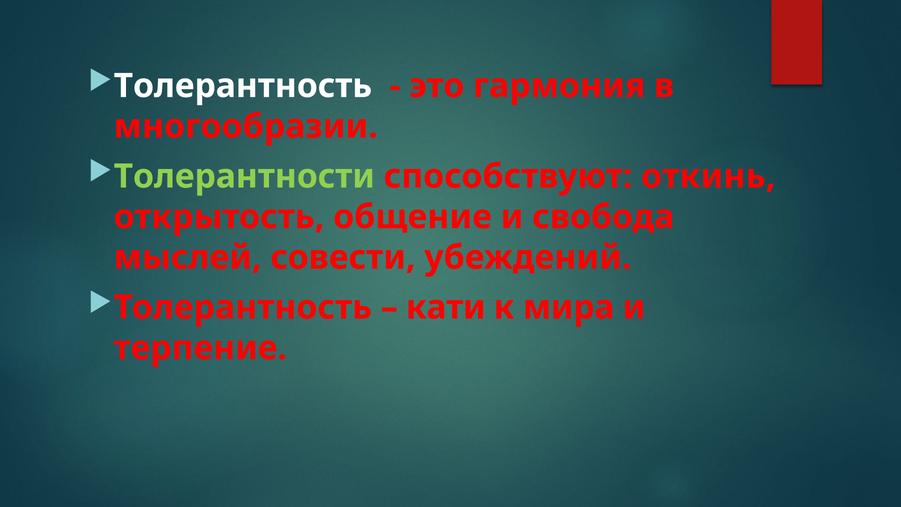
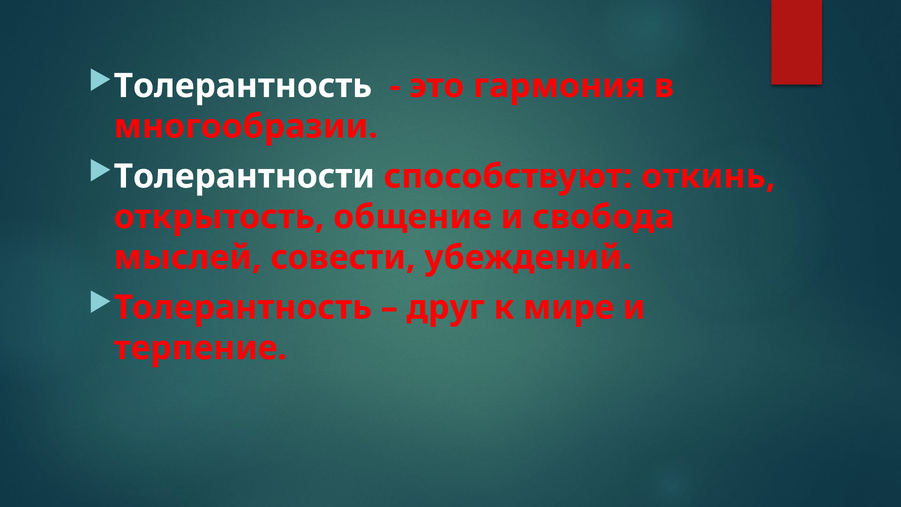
Толерантности colour: light green -> white (244, 176)
кати: кати -> друг (446, 307)
мира: мира -> мире (569, 307)
